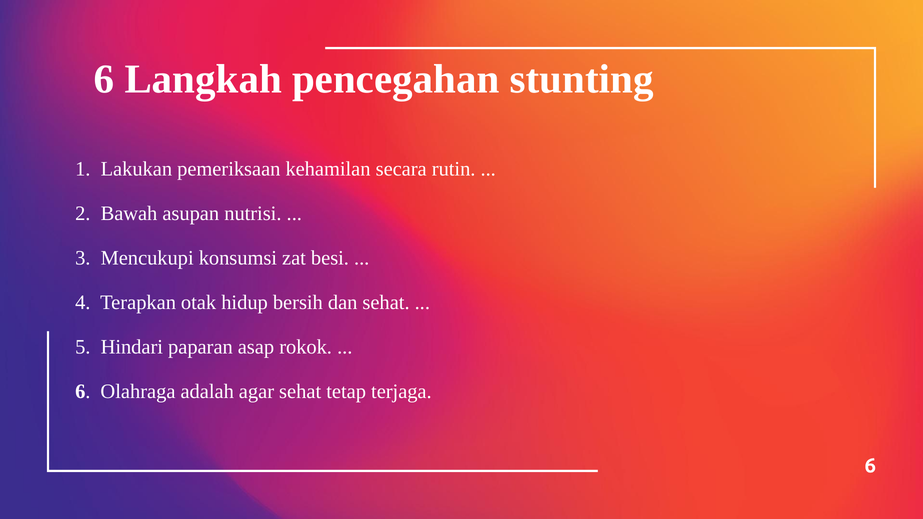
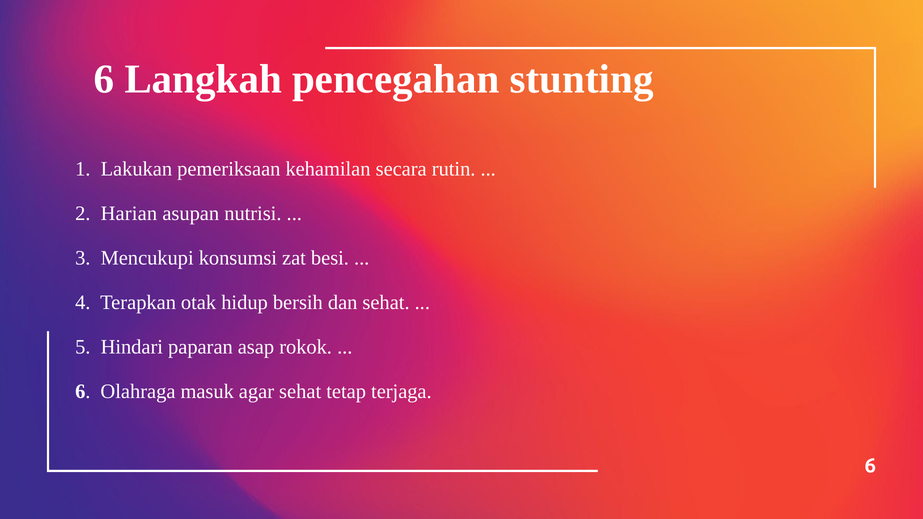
Bawah: Bawah -> Harian (129, 213)
adalah: adalah -> masuk (207, 392)
